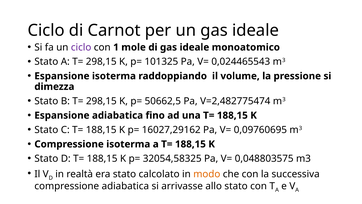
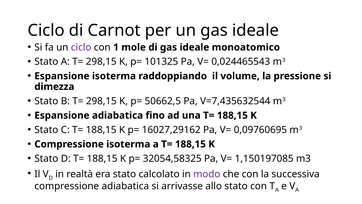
V=2,482775474: V=2,482775474 -> V=7,435632544 (235, 101)
0,048803575: 0,048803575 -> 1,150197085 (264, 158)
modo colour: orange -> purple (207, 174)
